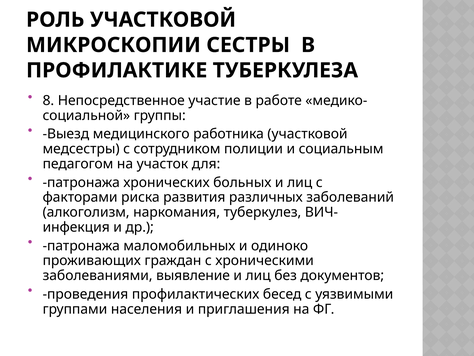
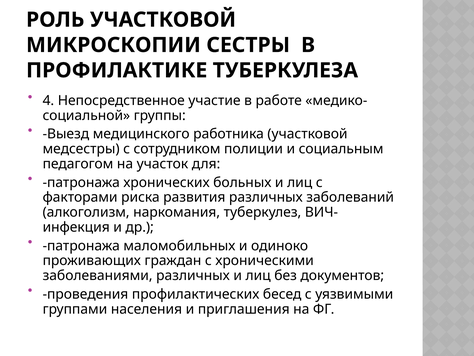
8: 8 -> 4 (48, 100)
заболеваниями выявление: выявление -> различных (193, 275)
